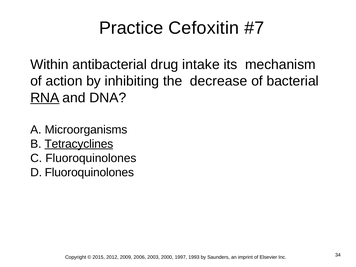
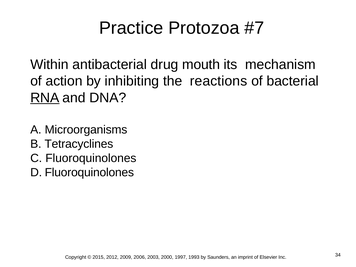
Cefoxitin: Cefoxitin -> Protozoa (204, 28)
intake: intake -> mouth (201, 64)
decrease: decrease -> reactions (219, 81)
Tetracyclines underline: present -> none (79, 144)
